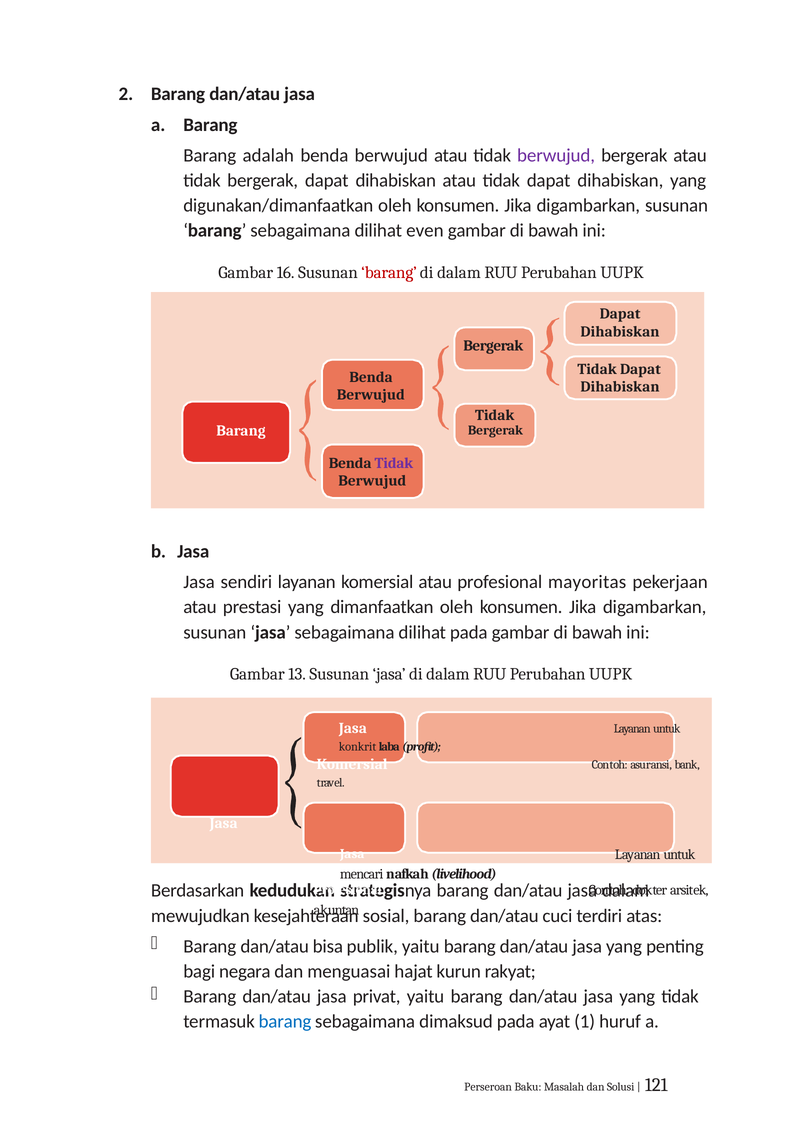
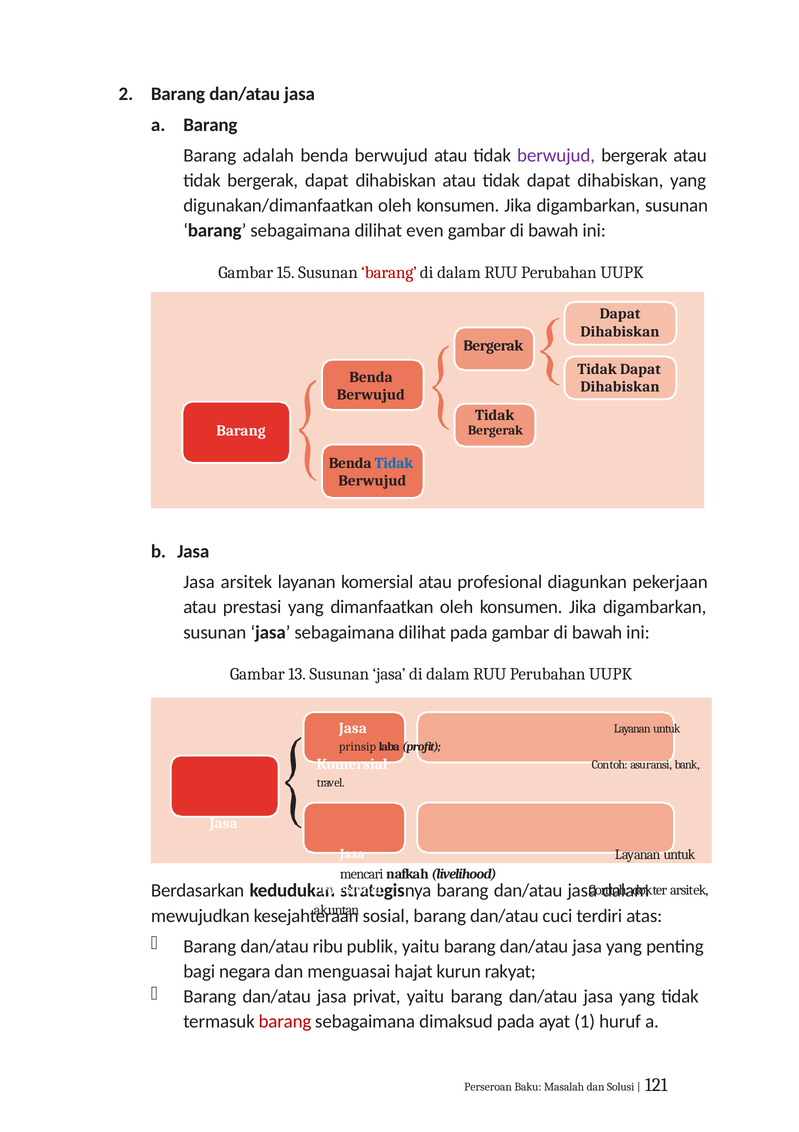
16: 16 -> 15 (286, 273)
Tidak colour: purple -> blue (394, 464)
Jasa sendiri: sendiri -> arsitek (246, 583)
mayoritas: mayoritas -> diagunkan (587, 583)
konkrit: konkrit -> prinsip (357, 747)
bisa: bisa -> ribu (328, 947)
barang colour: blue -> red (285, 1022)
